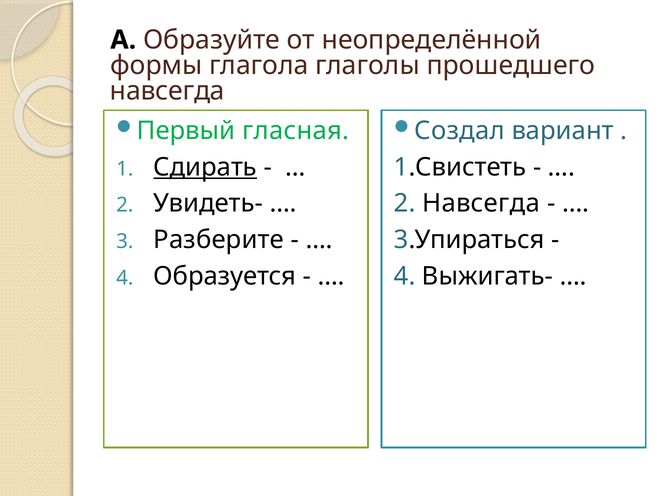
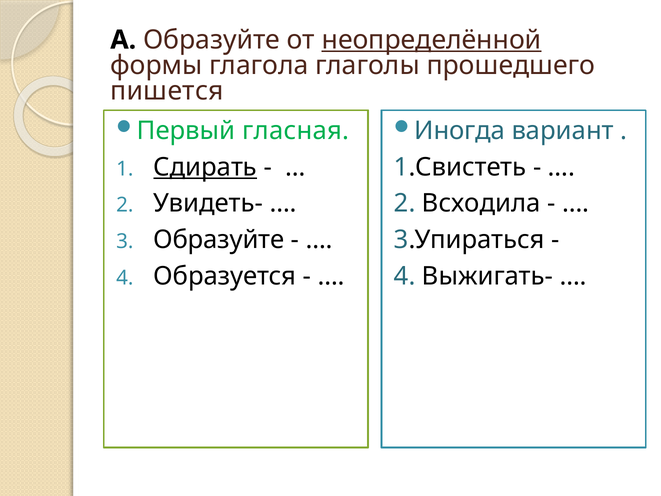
неопределённой underline: none -> present (432, 40)
навсегда: навсегда -> пишется (167, 91)
Создал: Создал -> Иногда (460, 131)
2 Навсегда: Навсегда -> Всходила (481, 203)
Разберите: Разберите -> Образуйте (219, 240)
